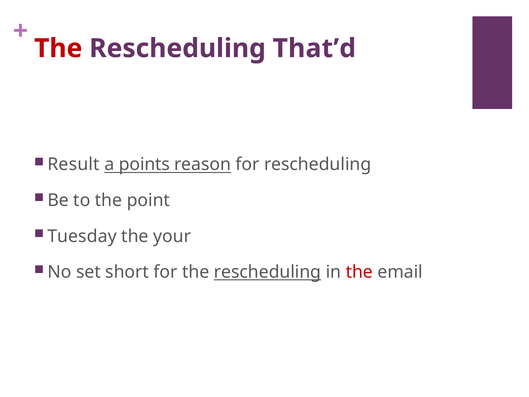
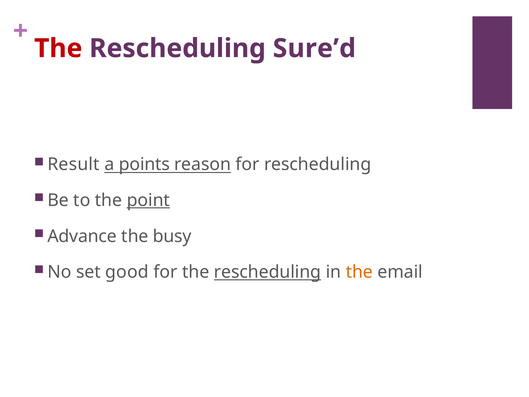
That’d: That’d -> Sure’d (314, 48)
point underline: none -> present (148, 200)
Tuesday: Tuesday -> Advance (82, 236)
your: your -> busy (172, 236)
short: short -> good (127, 272)
the colour: red -> orange (359, 272)
